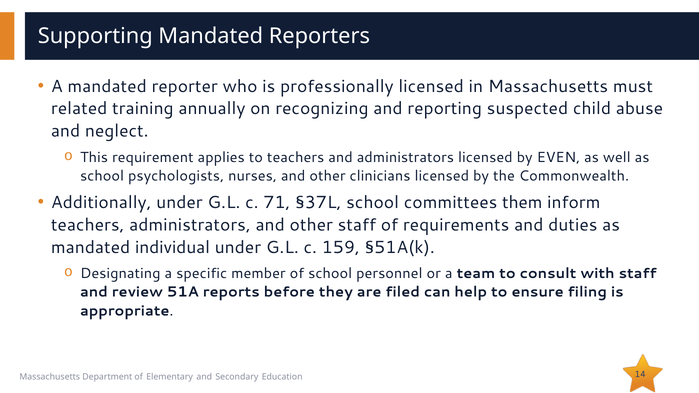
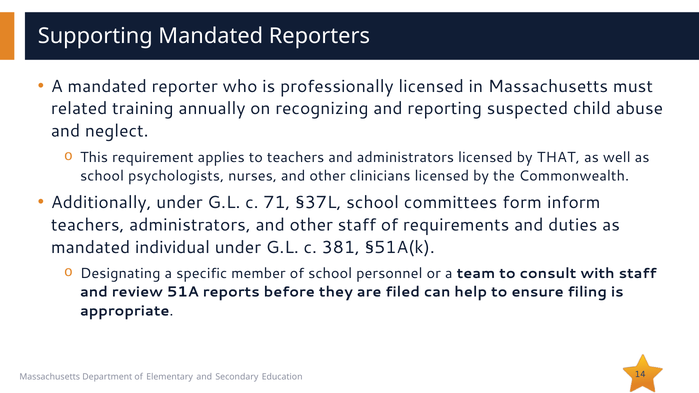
EVEN: EVEN -> THAT (558, 157)
them: them -> form (522, 203)
159: 159 -> 381 (341, 248)
